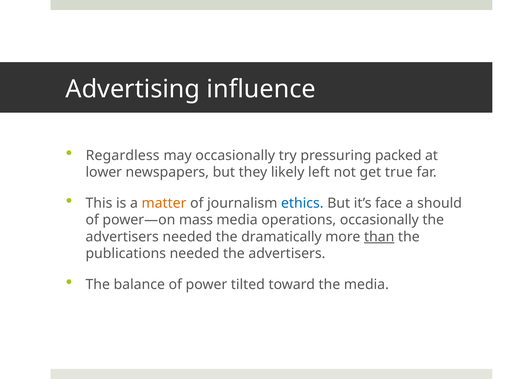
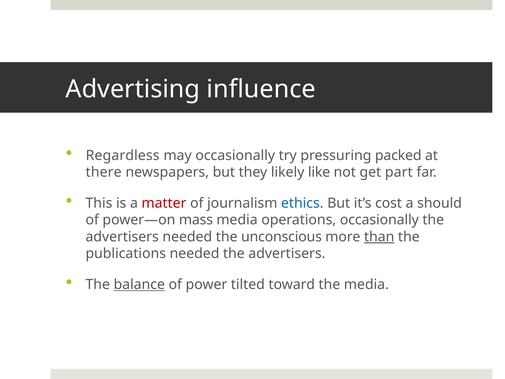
lower: lower -> there (104, 172)
left: left -> like (319, 172)
true: true -> part (399, 172)
matter colour: orange -> red (164, 203)
face: face -> cost (389, 203)
dramatically: dramatically -> unconscious (282, 237)
balance underline: none -> present (139, 284)
